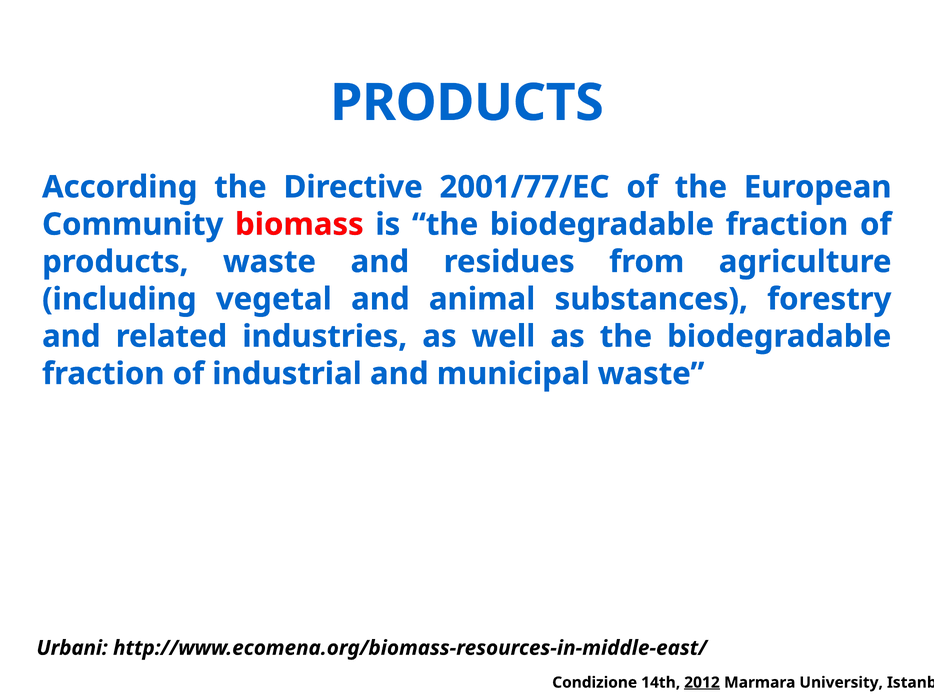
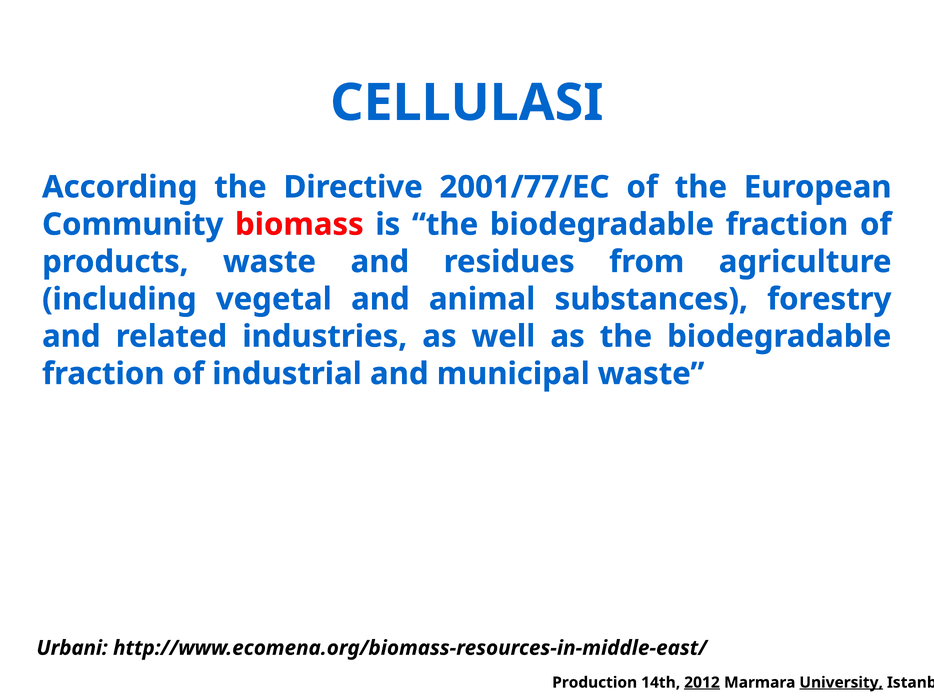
PRODUCTS: PRODUCTS -> CELLULASI (467, 103)
Condizione: Condizione -> Production (595, 683)
University underline: none -> present (841, 683)
